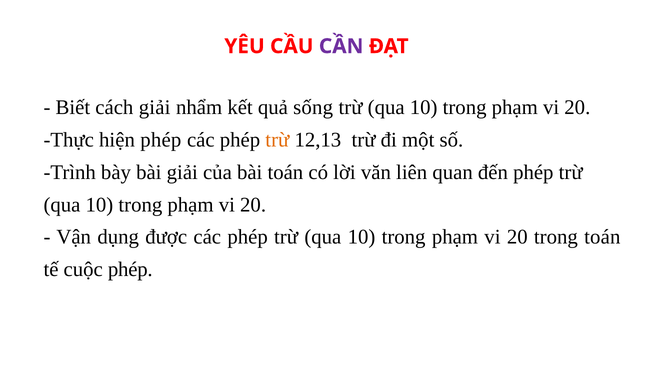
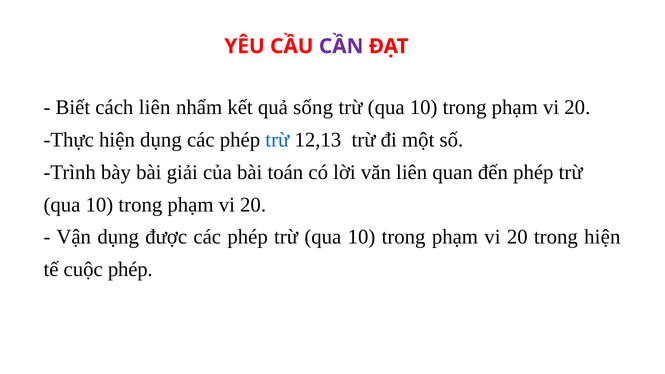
cách giải: giải -> liên (155, 107)
hiện phép: phép -> dụng (161, 140)
trừ colour: orange -> blue (277, 140)
trong toán: toán -> hiện (602, 237)
